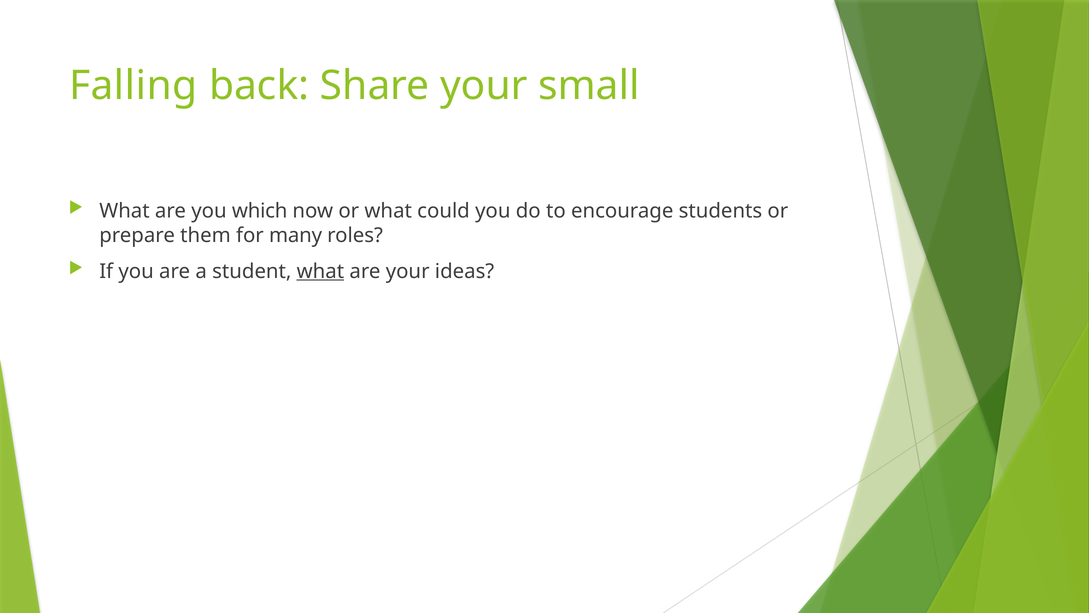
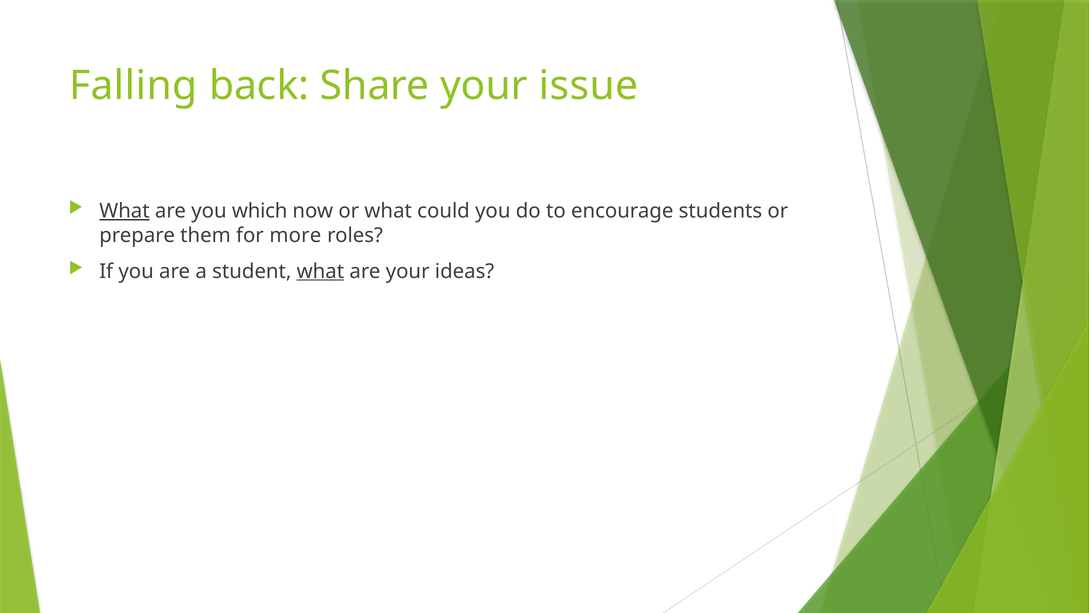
small: small -> issue (589, 86)
What underline: none -> present (124, 211)
many: many -> more (295, 235)
